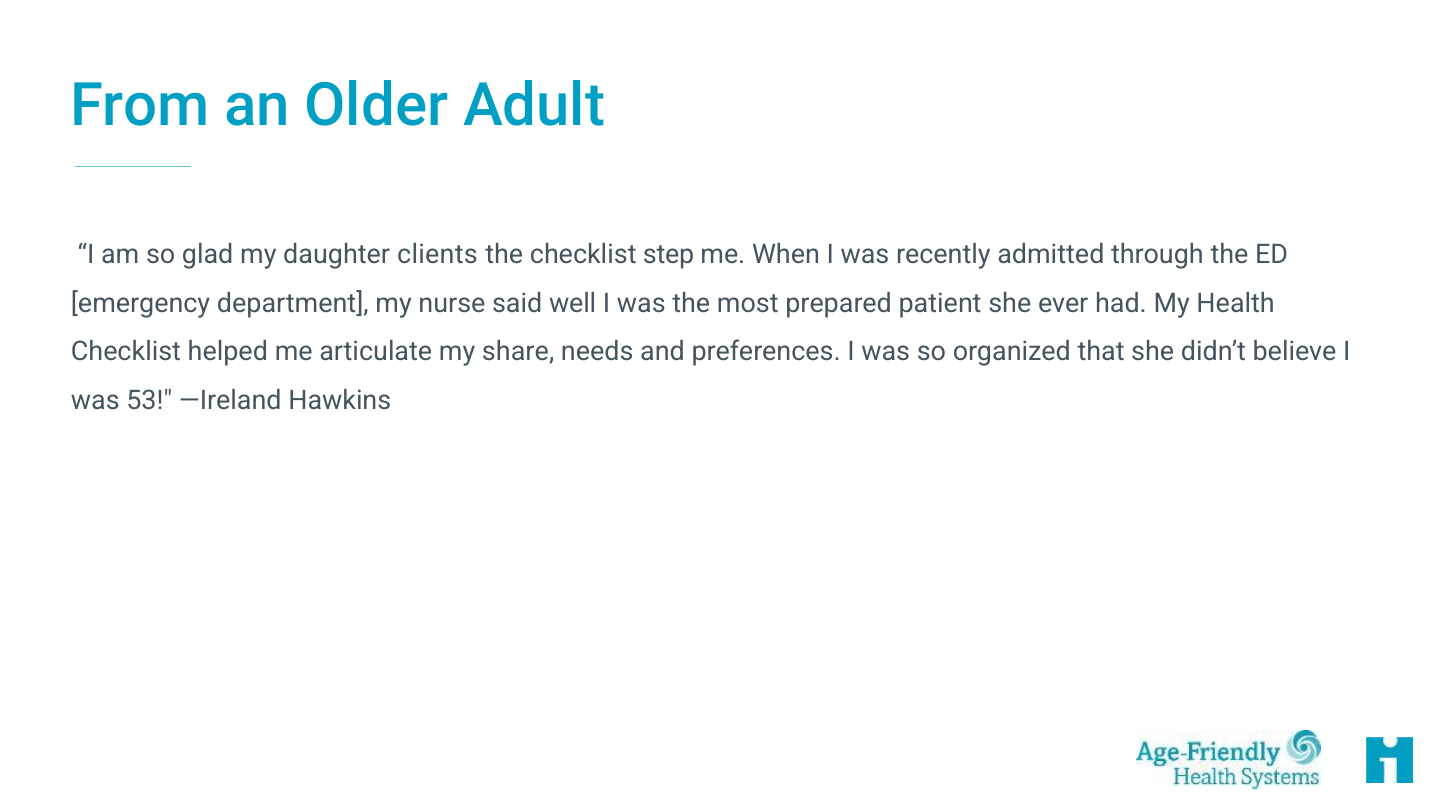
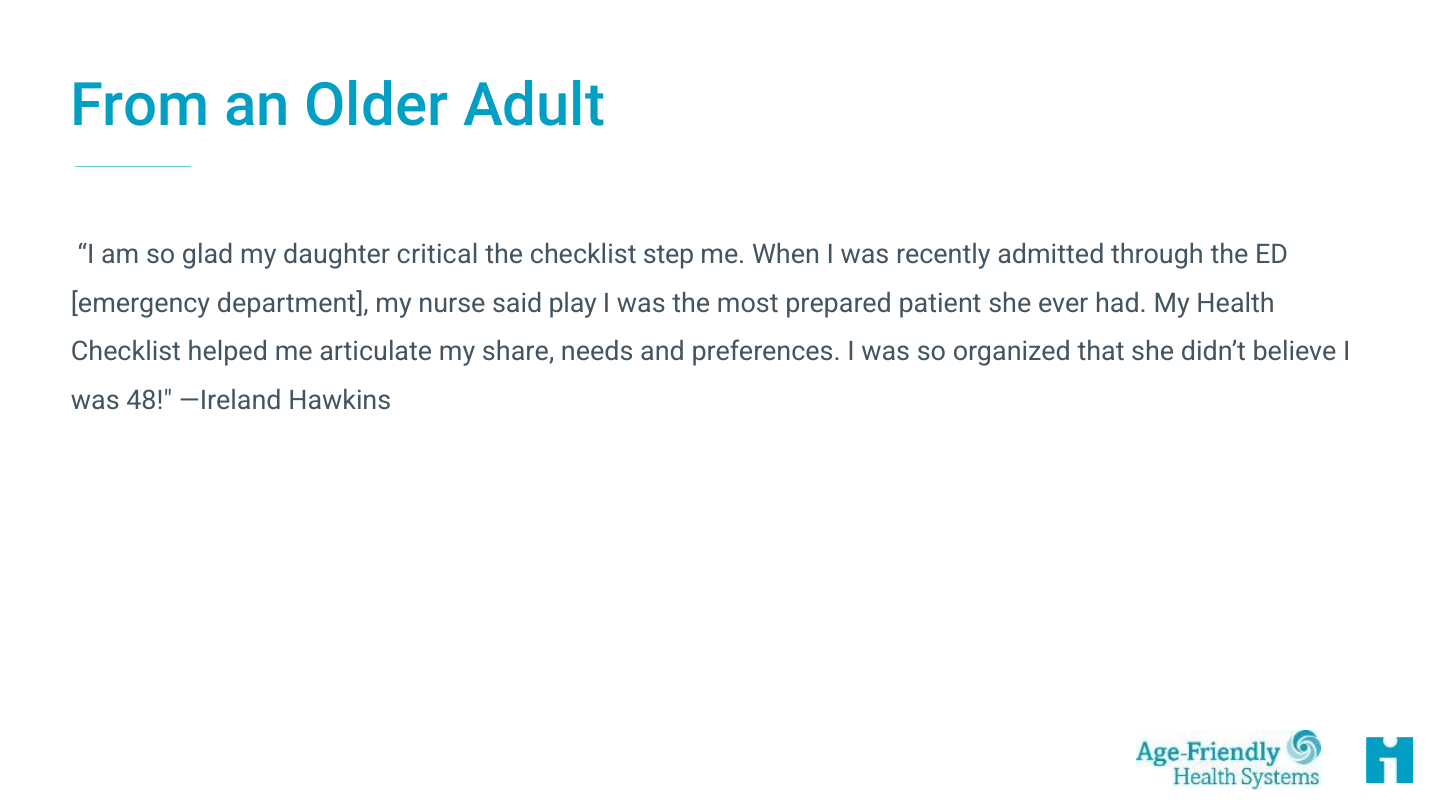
clients: clients -> critical (438, 255)
well: well -> play (573, 303)
53: 53 -> 48 (149, 401)
